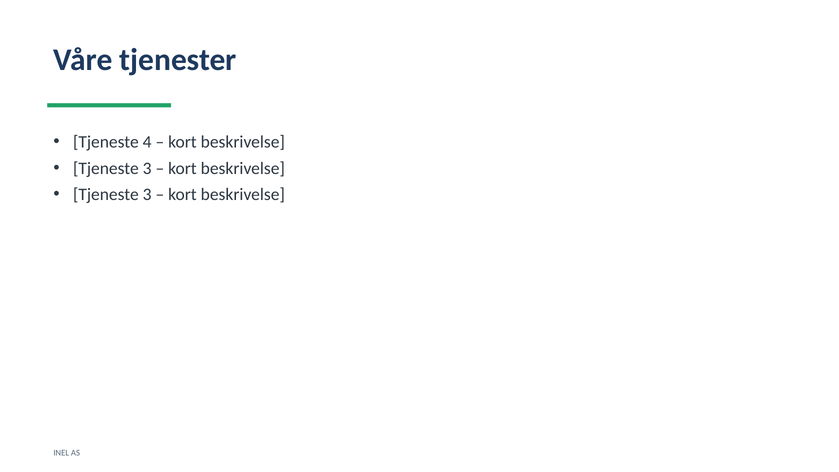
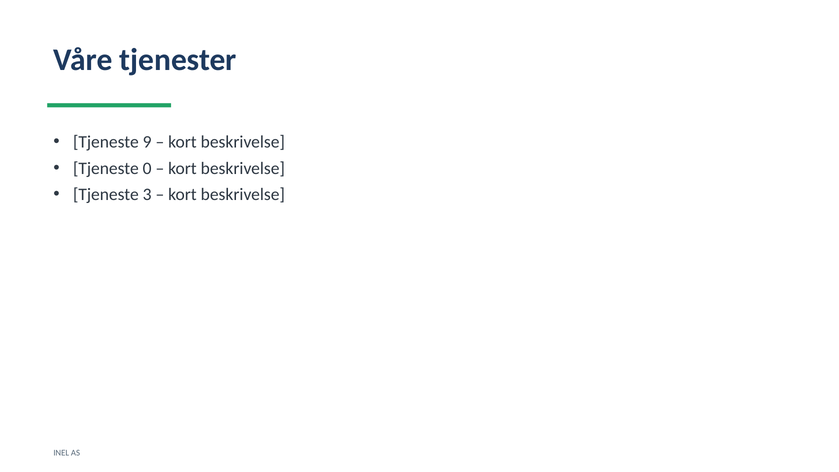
4: 4 -> 9 (147, 142)
3: 3 -> 0 (147, 168)
